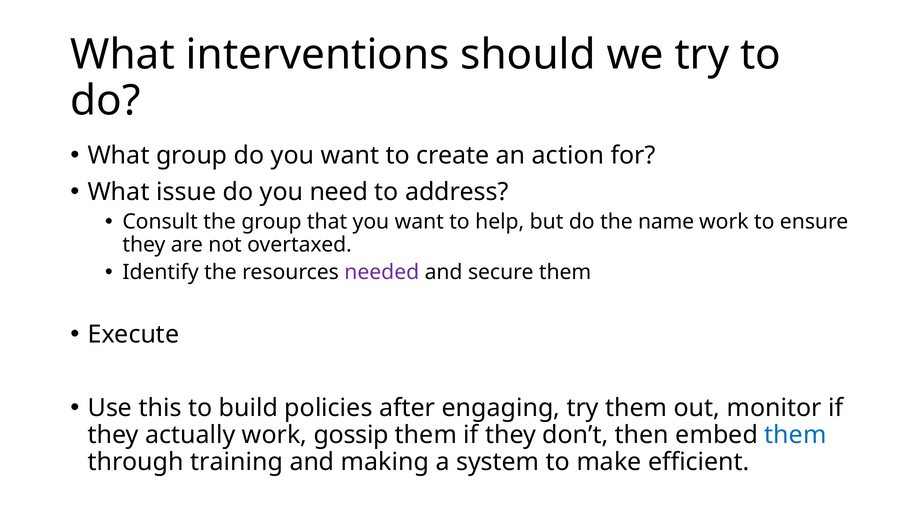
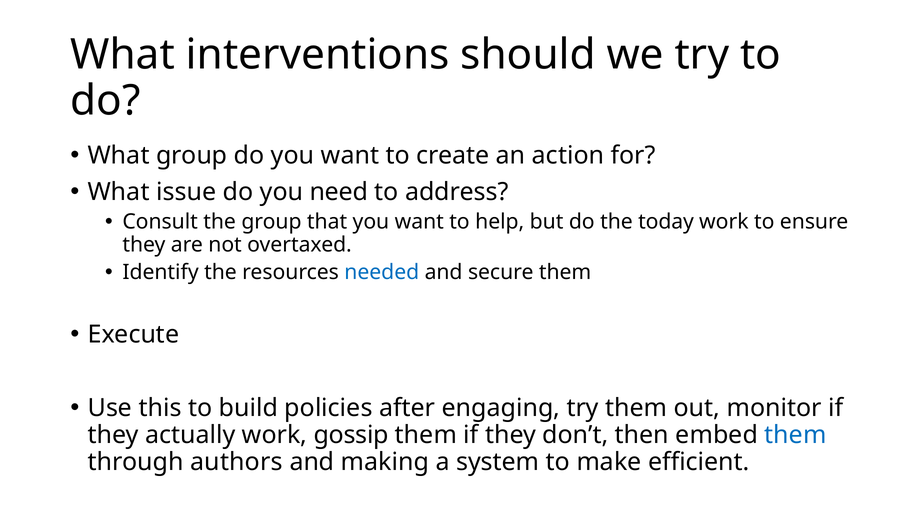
name: name -> today (666, 222)
needed colour: purple -> blue (382, 272)
training: training -> authors (236, 462)
